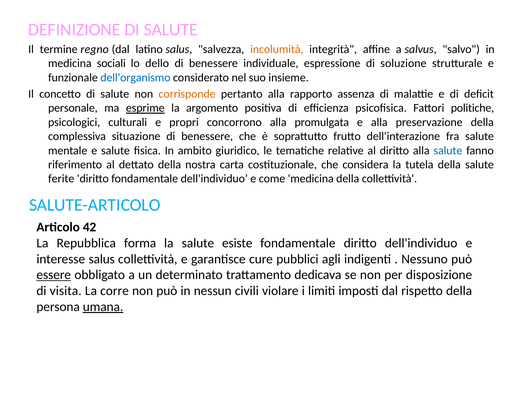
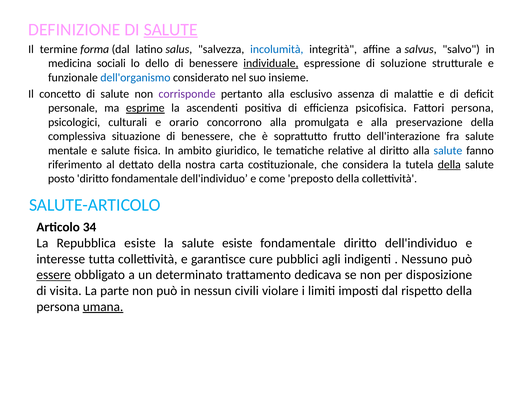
SALUTE underline: none -> present (171, 30)
regno: regno -> forma (95, 49)
incolumità colour: orange -> blue (277, 49)
individuale underline: none -> present (271, 63)
corrisponde colour: orange -> purple (187, 94)
rapporto: rapporto -> esclusivo (311, 94)
argomento: argomento -> ascendenti (212, 108)
Fattori politiche: politiche -> persona (472, 108)
propri: propri -> orario (184, 122)
della underline: none -> present (449, 164)
ferite: ferite -> posto (61, 178)
come medicina: medicina -> preposto (311, 178)
42: 42 -> 34 (90, 227)
Repubblica forma: forma -> esiste (140, 243)
interesse salus: salus -> tutta (102, 259)
corre: corre -> parte (115, 291)
